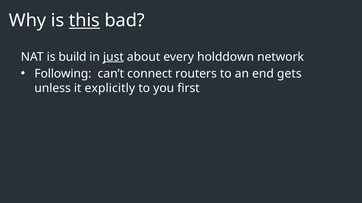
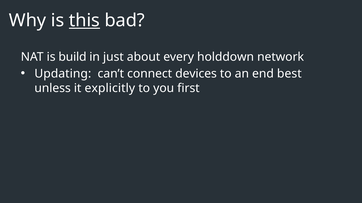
just underline: present -> none (113, 57)
Following: Following -> Updating (63, 74)
routers: routers -> devices (196, 74)
gets: gets -> best (289, 74)
